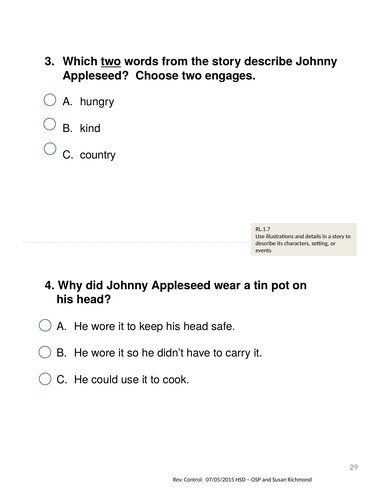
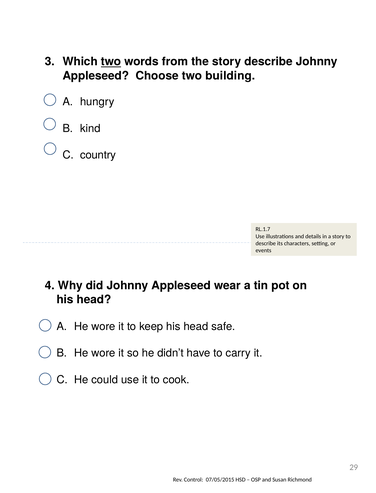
engages: engages -> building (230, 76)
